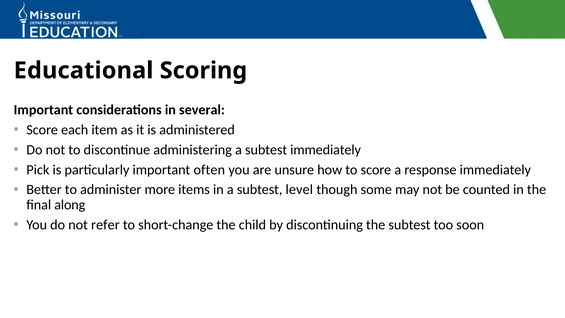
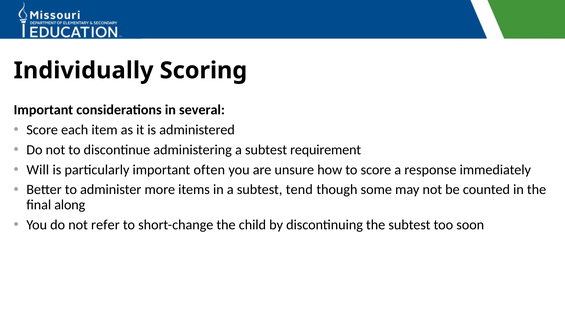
Educational: Educational -> Individually (84, 70)
subtest immediately: immediately -> requirement (326, 150)
Pick: Pick -> Will (38, 170)
level: level -> tend (299, 190)
